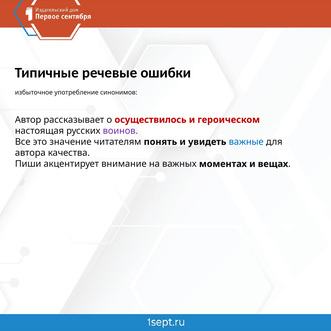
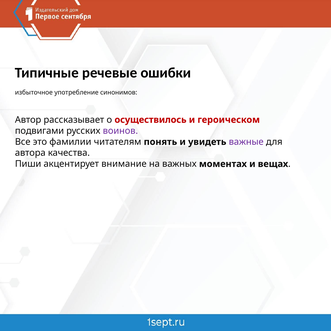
настоящая: настоящая -> подвигами (39, 131)
значение: значение -> фамилии (70, 142)
важные colour: blue -> purple (246, 142)
